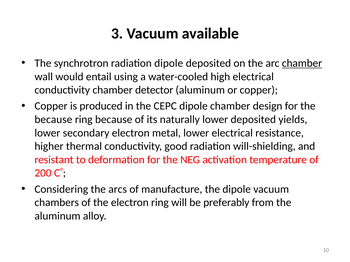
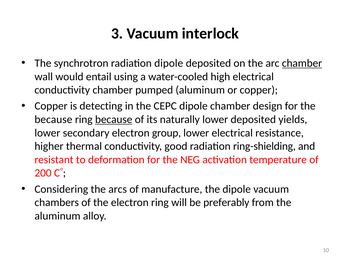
available: available -> interlock (210, 33)
detector: detector -> pumped (154, 90)
produced: produced -> detecting (101, 106)
because underline: none -> present (114, 120)
metal: metal -> group (166, 133)
will-shielding: will-shielding -> ring-shielding (264, 146)
